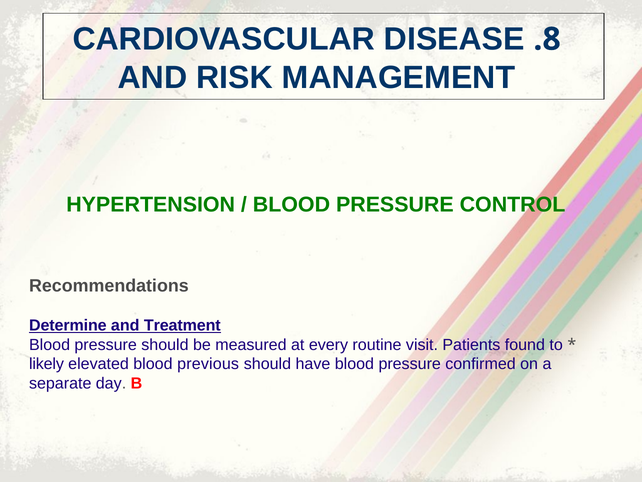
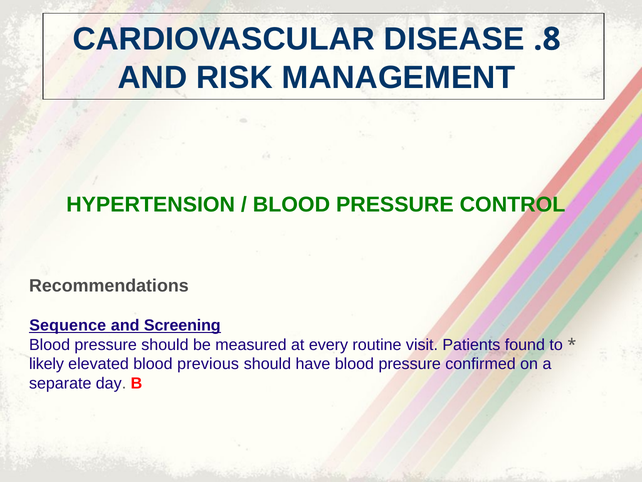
Determine: Determine -> Sequence (68, 325)
Treatment: Treatment -> Screening (182, 325)
